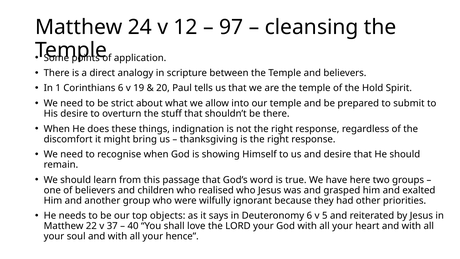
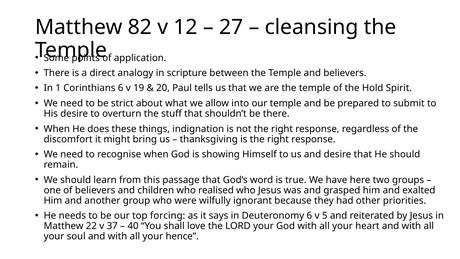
24: 24 -> 82 (140, 27)
97: 97 -> 27 (231, 27)
objects: objects -> forcing (168, 216)
